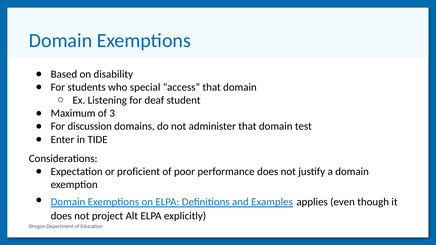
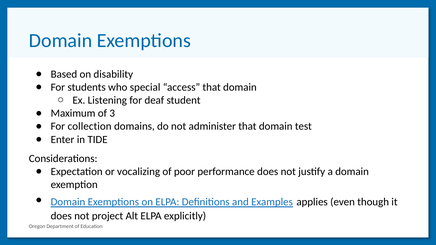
discussion: discussion -> collection (90, 127)
proficient: proficient -> vocalizing (139, 172)
